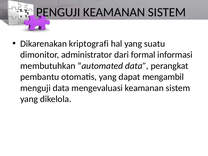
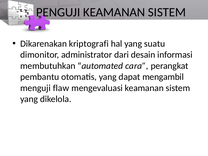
formal: formal -> desain (143, 55)
automated data: data -> cara (137, 66)
menguji data: data -> flaw (61, 88)
